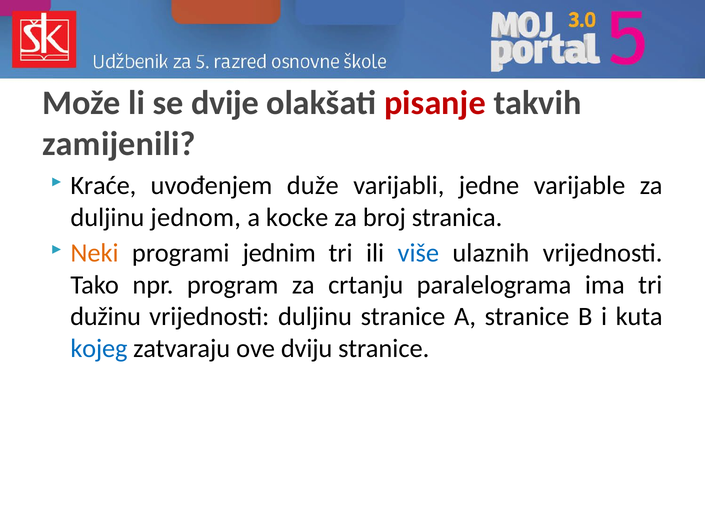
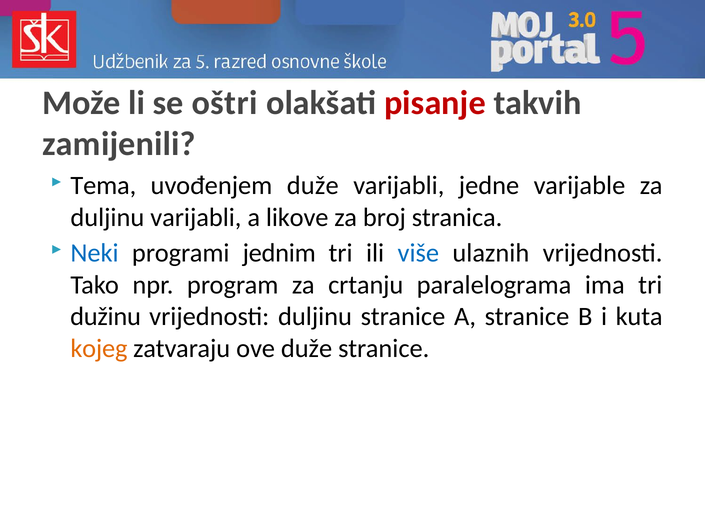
dvije: dvije -> oštri (225, 103)
Kraće: Kraće -> Tema (103, 186)
duljinu jednom: jednom -> varijabli (196, 217)
kocke: kocke -> likove (297, 217)
Neki colour: orange -> blue (95, 253)
kojeg colour: blue -> orange (99, 348)
ove dviju: dviju -> duže (307, 348)
